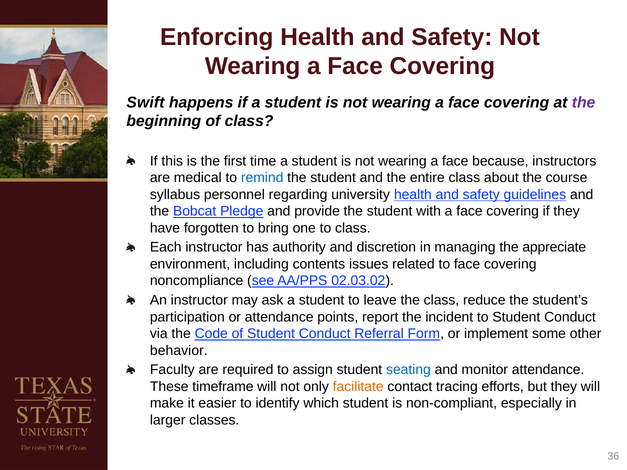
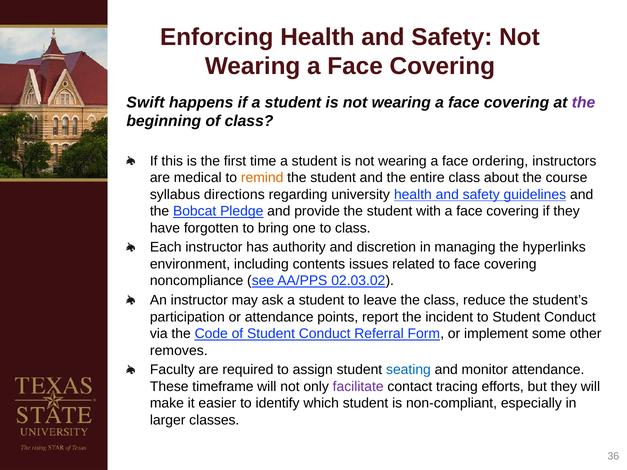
because: because -> ordering (500, 161)
remind colour: blue -> orange (262, 178)
personnel: personnel -> directions (234, 195)
appreciate: appreciate -> hyperlinks (554, 248)
behavior: behavior -> removes (179, 351)
facilitate colour: orange -> purple (358, 387)
